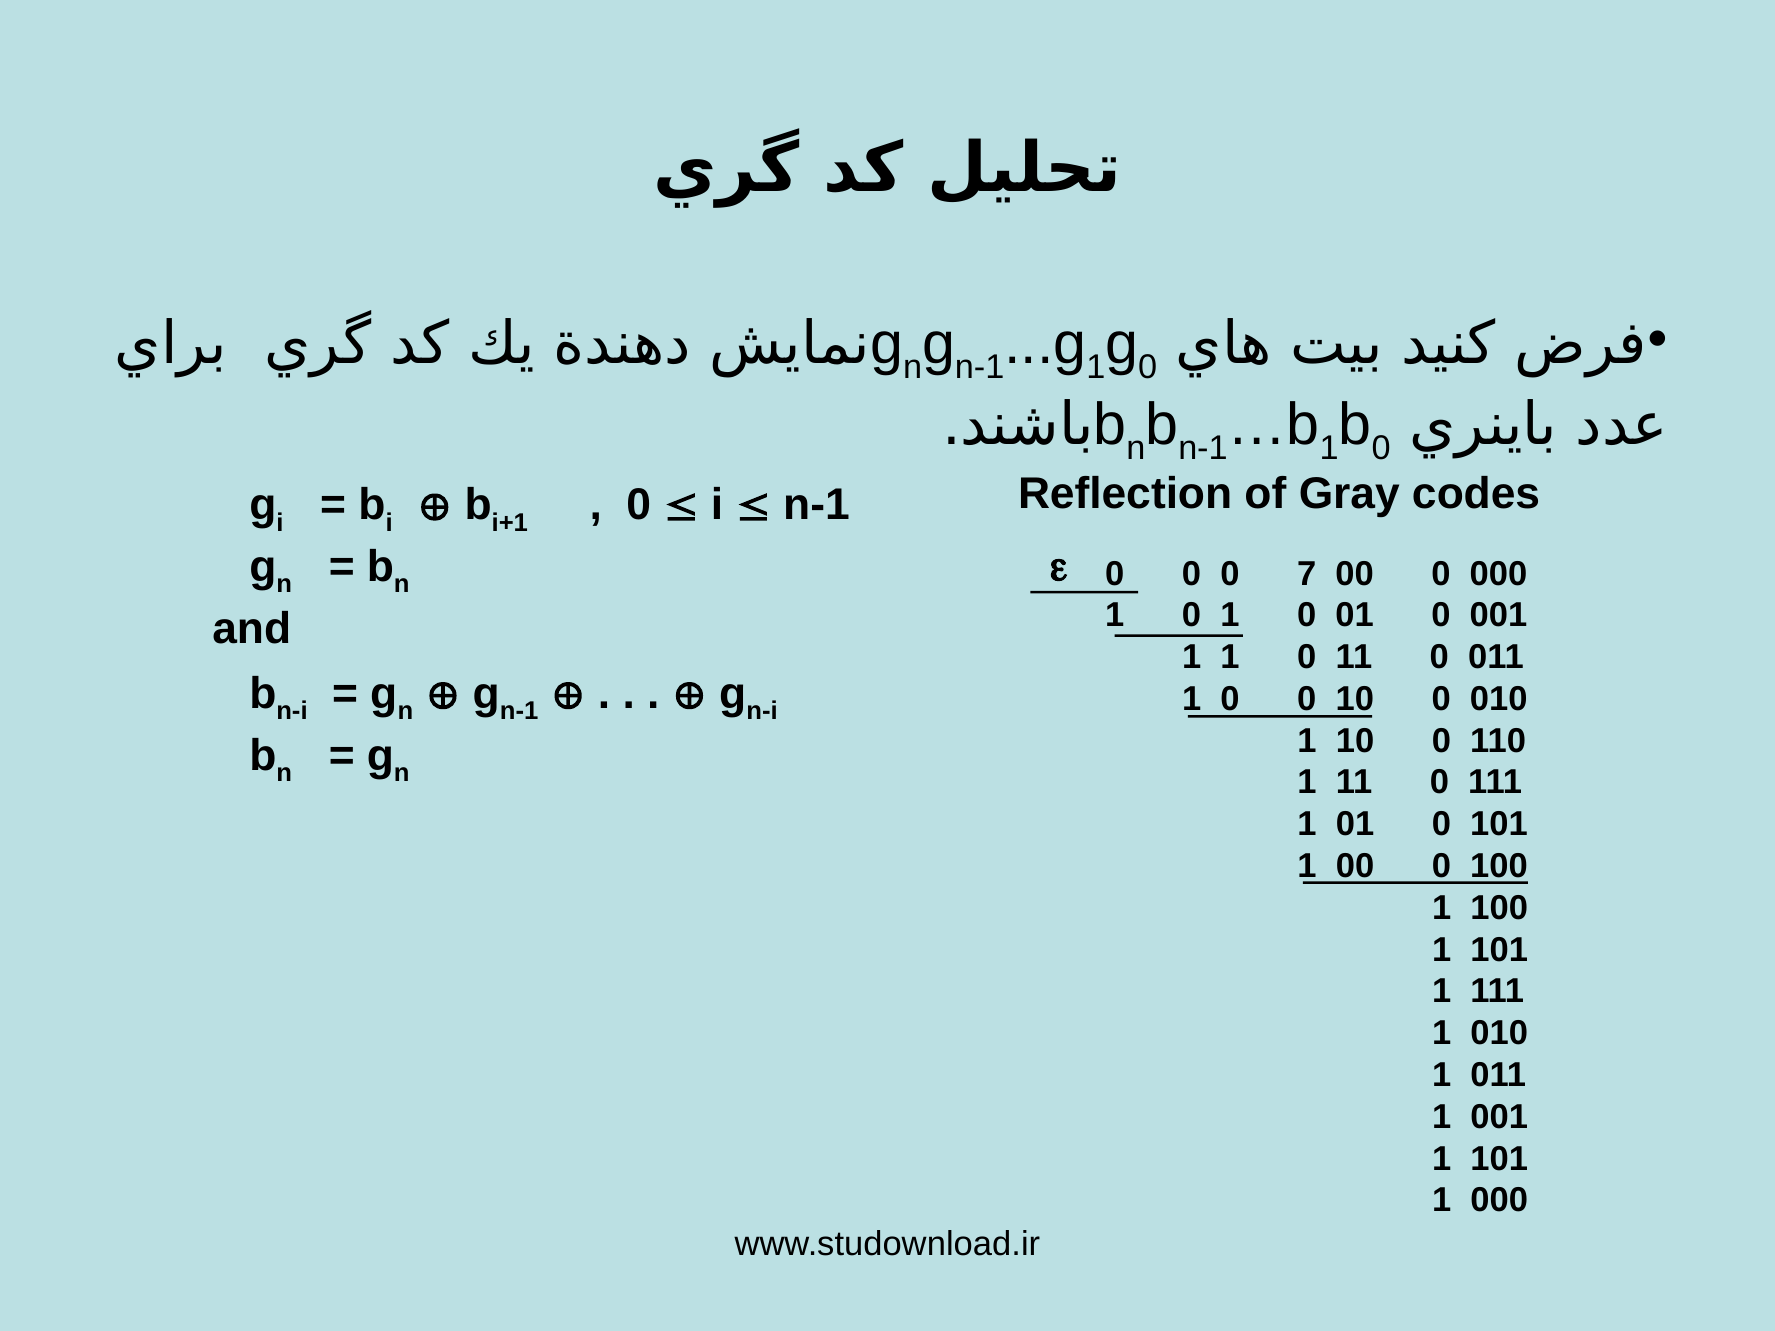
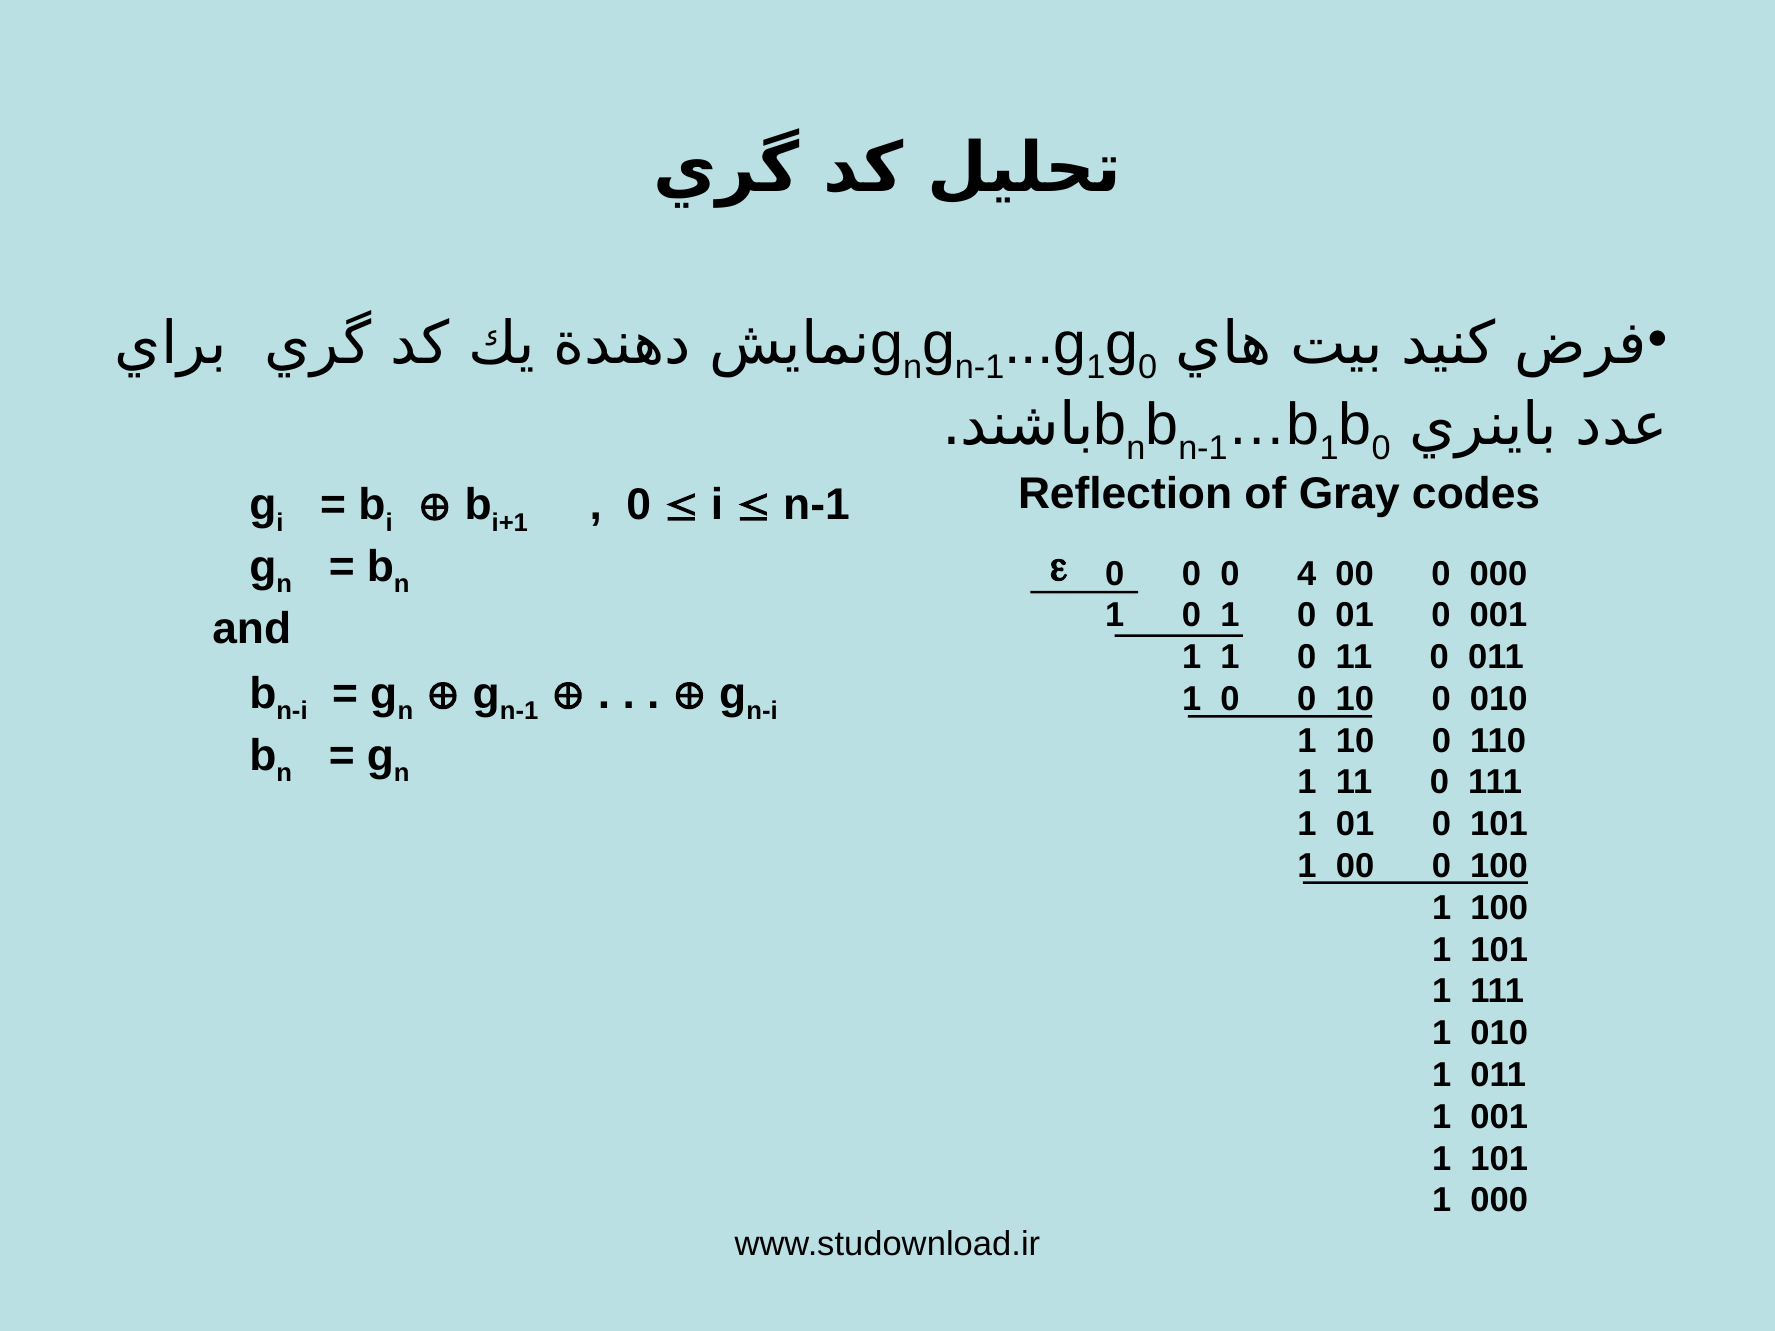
7: 7 -> 4 (1307, 574)
